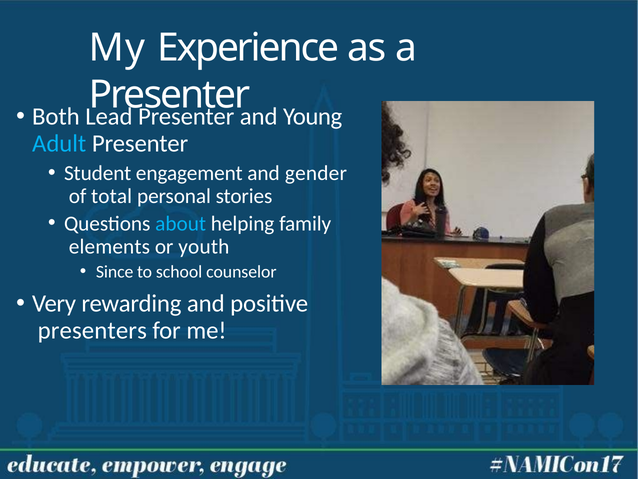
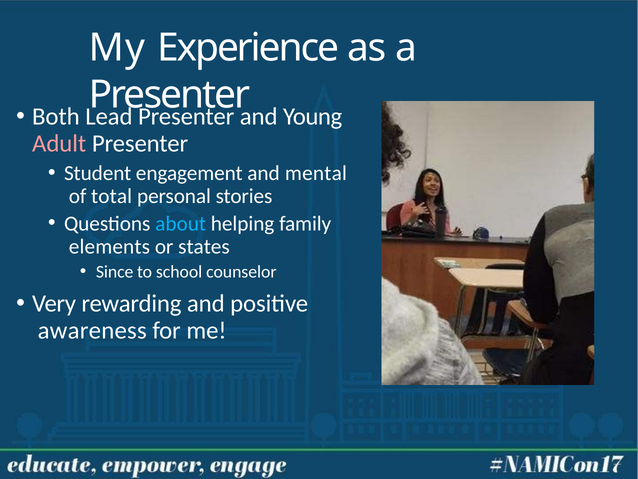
Adult colour: light blue -> pink (59, 143)
gender: gender -> mental (316, 173)
youth: youth -> states (204, 246)
presenters: presenters -> awareness (92, 330)
